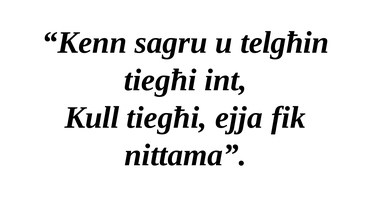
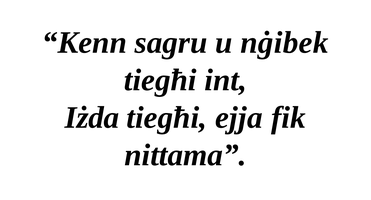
telgħin: telgħin -> nġibek (284, 43)
Kull: Kull -> Iżda (92, 117)
